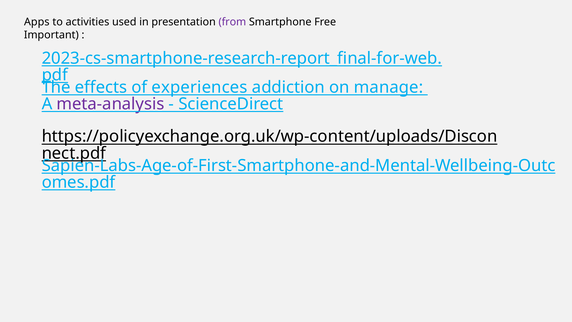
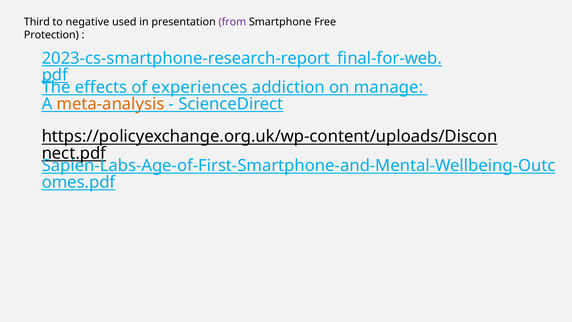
Apps: Apps -> Third (37, 22)
activities: activities -> negative (87, 22)
Important: Important -> Protection (51, 35)
meta-analysis colour: purple -> orange (110, 104)
